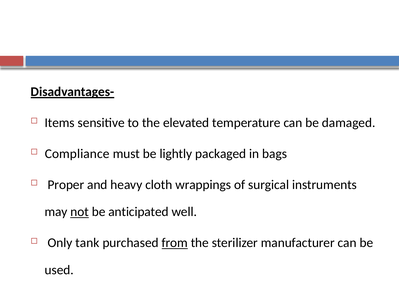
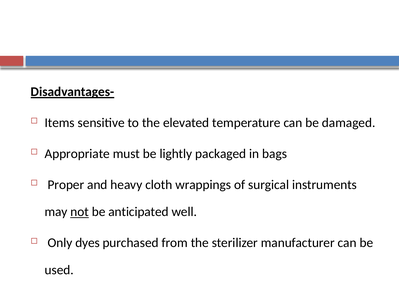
Compliance: Compliance -> Appropriate (77, 154)
tank: tank -> dyes (88, 243)
from underline: present -> none (175, 243)
